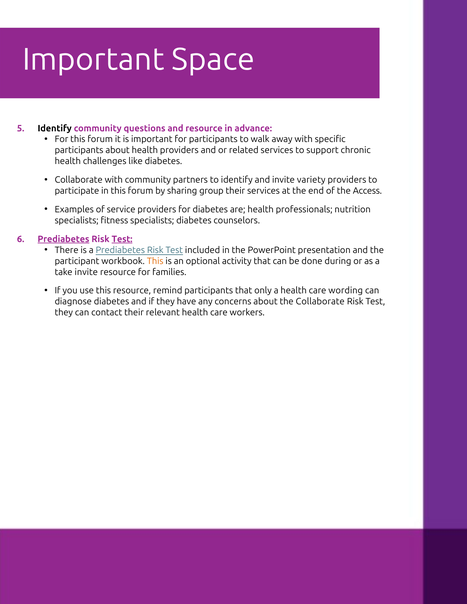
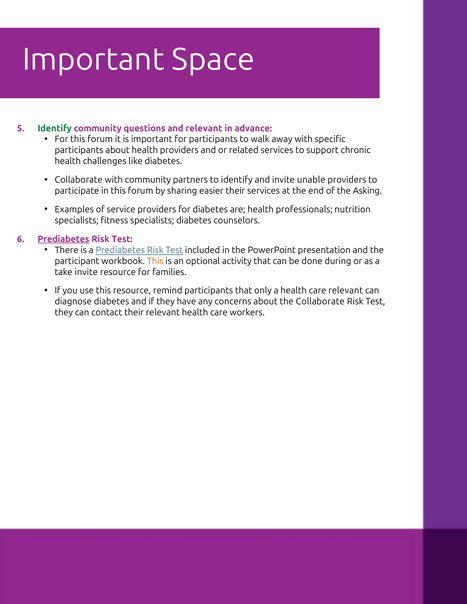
Identify colour: black -> green (55, 128)
and resource: resource -> relevant (204, 128)
variety: variety -> unable (311, 180)
group: group -> easier (211, 191)
Access: Access -> Asking (367, 191)
Test underline: present -> none (122, 239)
care wording: wording -> relevant (346, 291)
